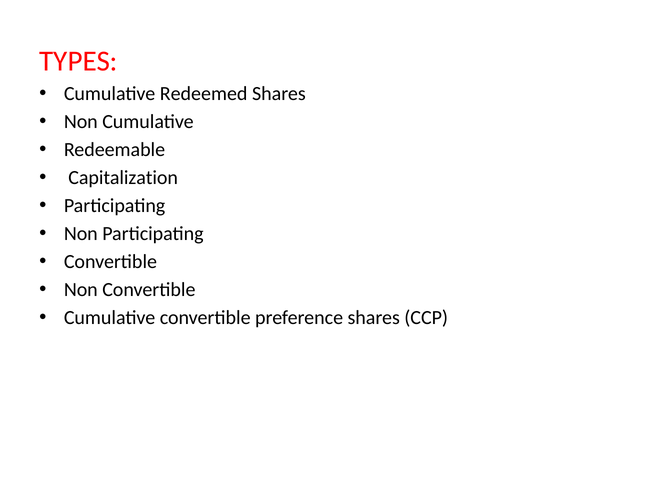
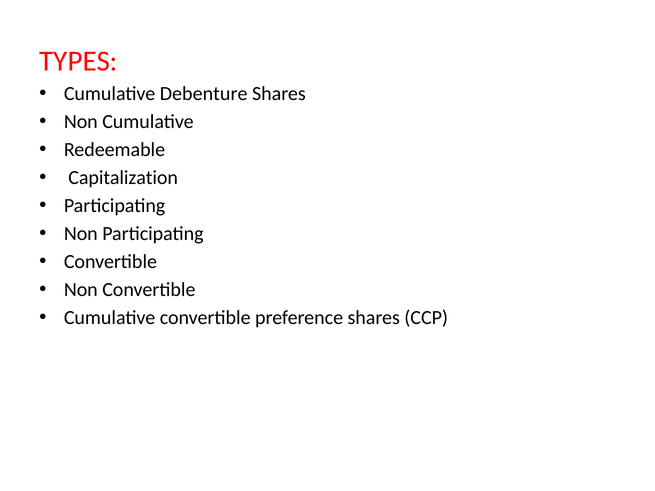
Redeemed: Redeemed -> Debenture (204, 94)
